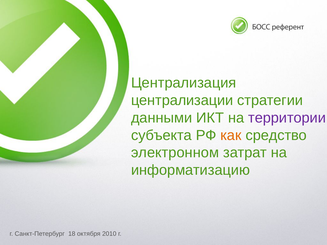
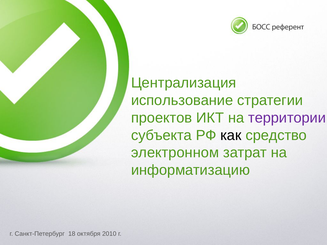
централизации: централизации -> использование (182, 100)
данными: данными -> проектов (162, 118)
как colour: orange -> black (231, 135)
